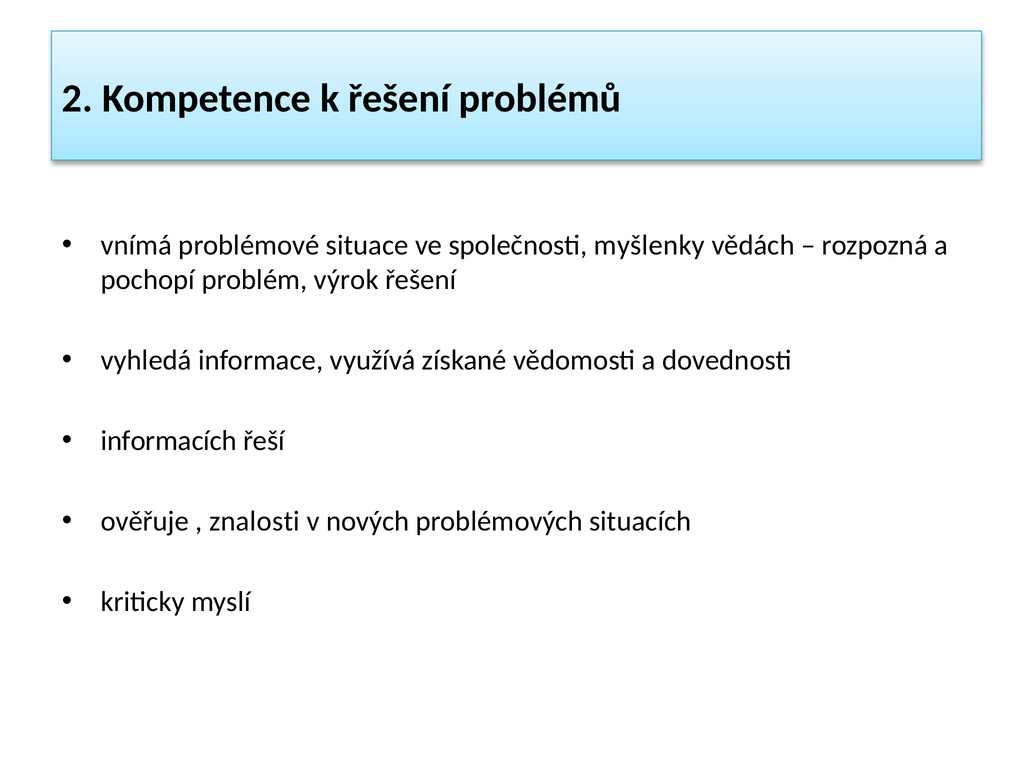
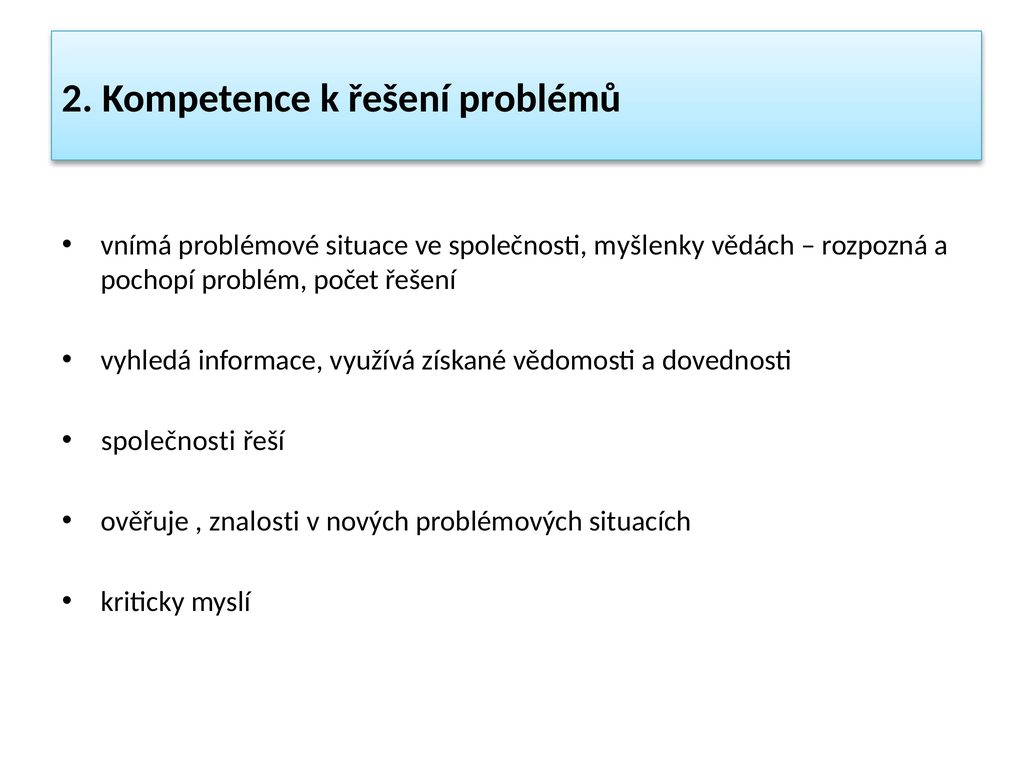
výrok: výrok -> počet (346, 280)
informacích: informacích -> společnosti (169, 441)
